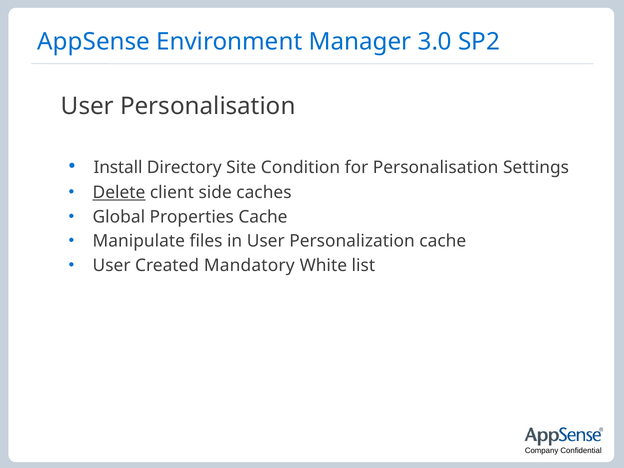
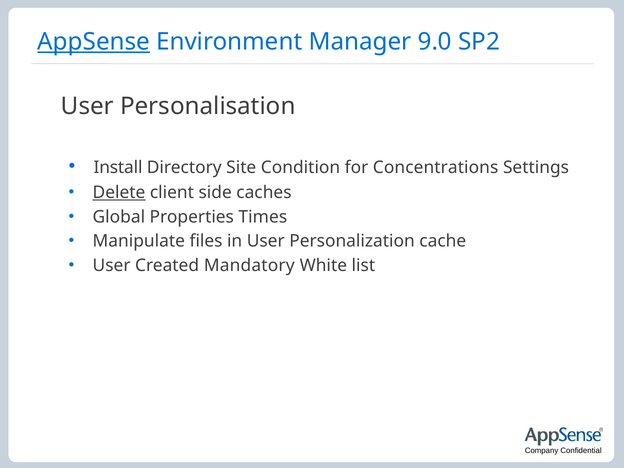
AppSense underline: none -> present (94, 42)
3.0: 3.0 -> 9.0 (435, 42)
for Personalisation: Personalisation -> Concentrations (436, 168)
Properties Cache: Cache -> Times (263, 217)
